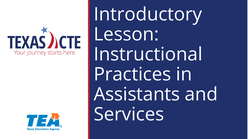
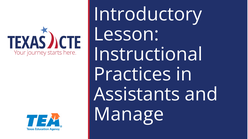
Services: Services -> Manage (129, 115)
